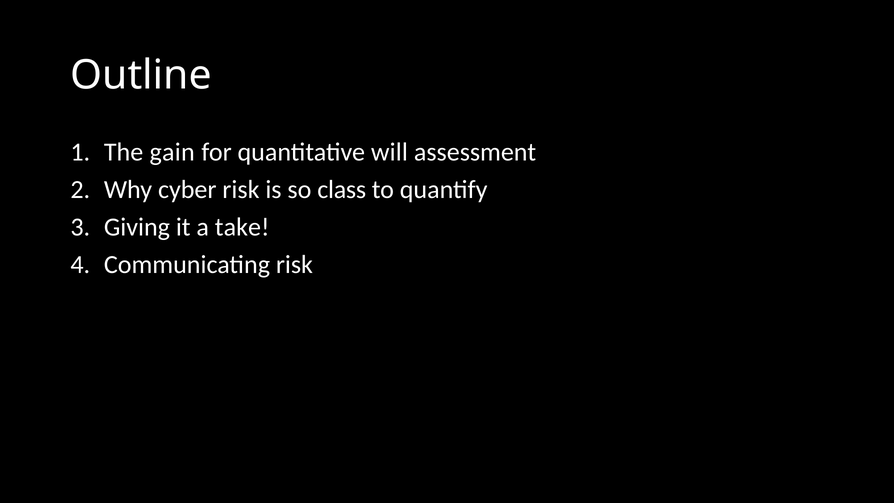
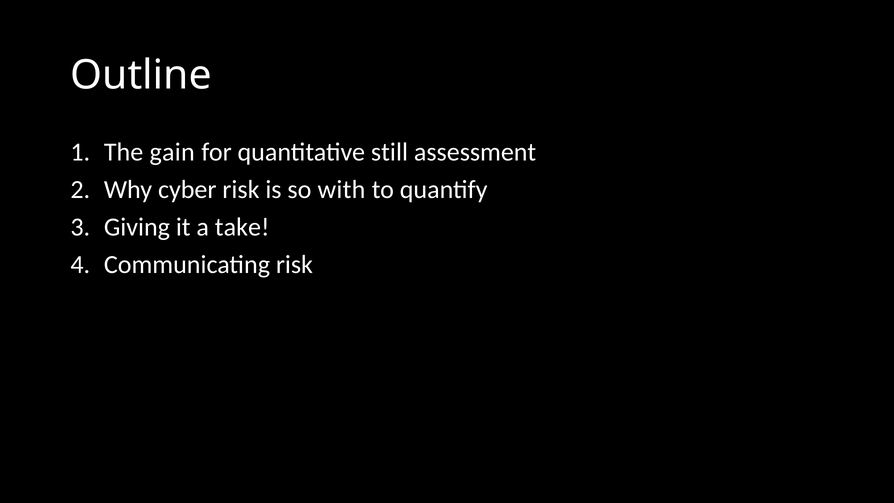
will: will -> still (389, 152)
class: class -> with (341, 190)
